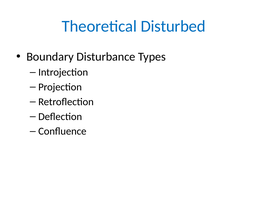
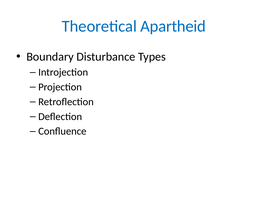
Disturbed: Disturbed -> Apartheid (173, 26)
